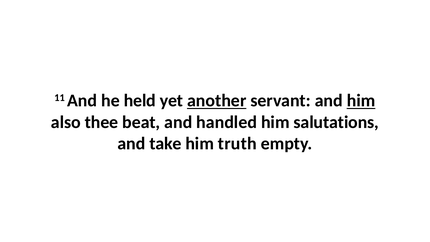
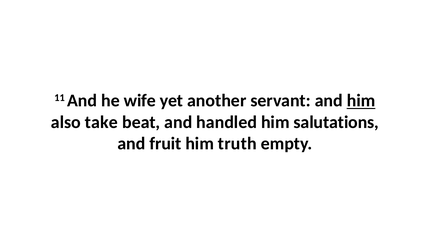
held: held -> wife (140, 101)
another underline: present -> none (217, 101)
thee: thee -> take (101, 122)
take: take -> fruit (165, 144)
